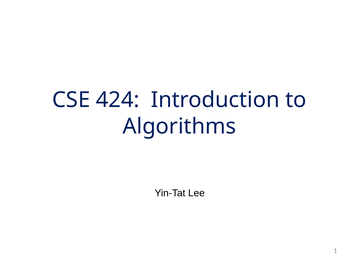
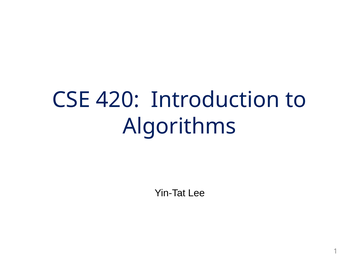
424: 424 -> 420 (118, 100)
